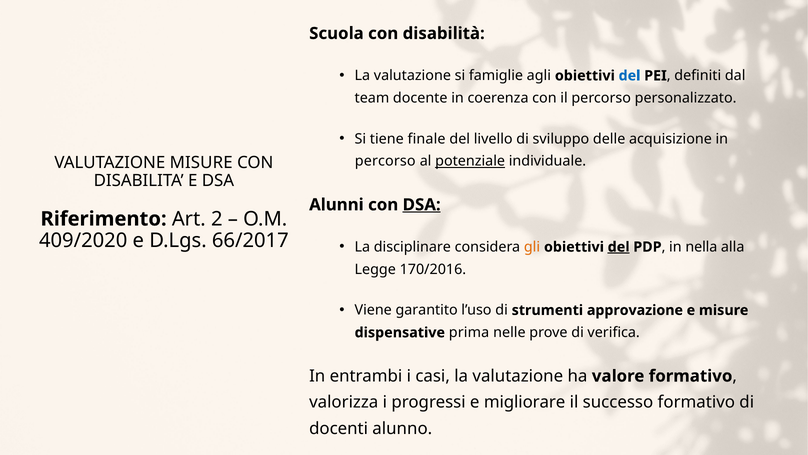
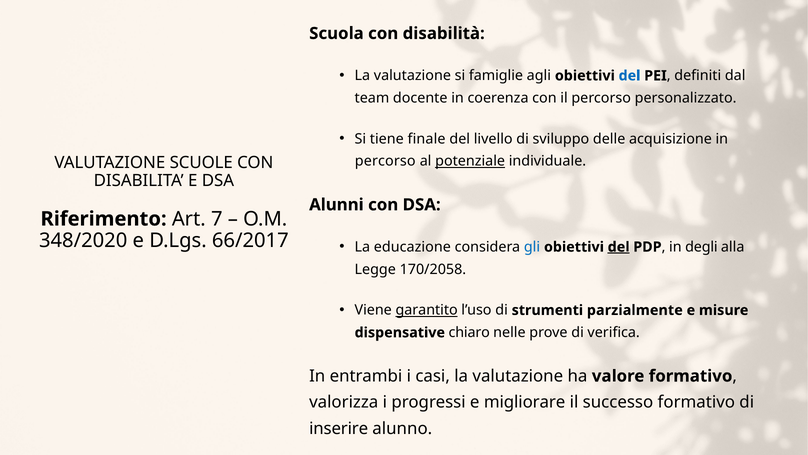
VALUTAZIONE MISURE: MISURE -> SCUOLE (201, 162)
DSA underline: present -> none (422, 205)
2: 2 -> 7 (217, 219)
409/2020: 409/2020 -> 348/2020 (83, 240)
disciplinare: disciplinare -> educazione (412, 247)
gli colour: orange -> blue (532, 247)
nella: nella -> degli (701, 247)
170/2016: 170/2016 -> 170/2058 (433, 269)
garantito underline: none -> present (427, 310)
approvazione: approvazione -> parzialmente (635, 310)
prima: prima -> chiaro (469, 332)
docenti: docenti -> inserire (339, 428)
